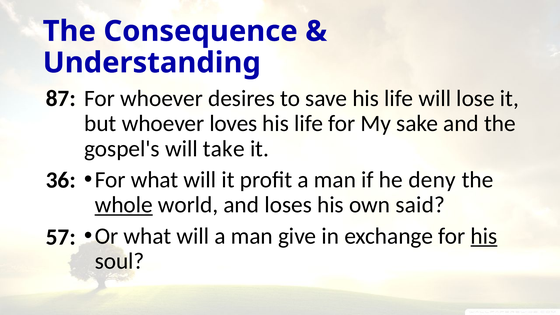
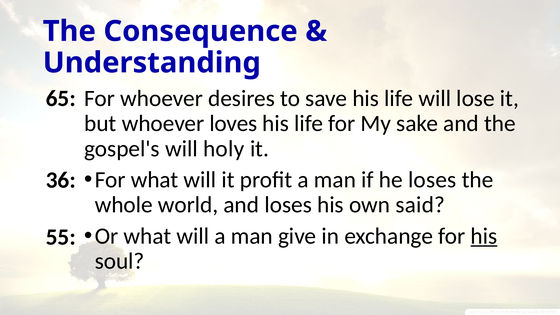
87: 87 -> 65 (61, 98)
take: take -> holy (224, 149)
he deny: deny -> loses (432, 180)
whole underline: present -> none (124, 205)
57: 57 -> 55 (61, 237)
